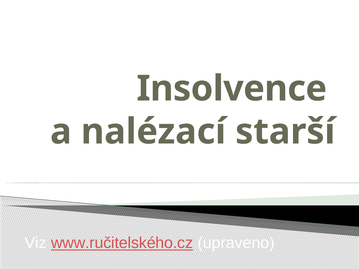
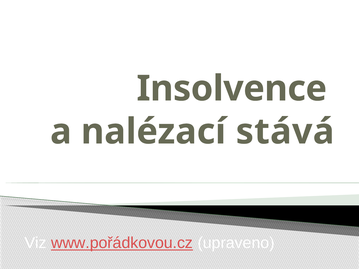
starší: starší -> stává (285, 132)
www.ručitelského.cz: www.ručitelského.cz -> www.pořádkovou.cz (122, 243)
